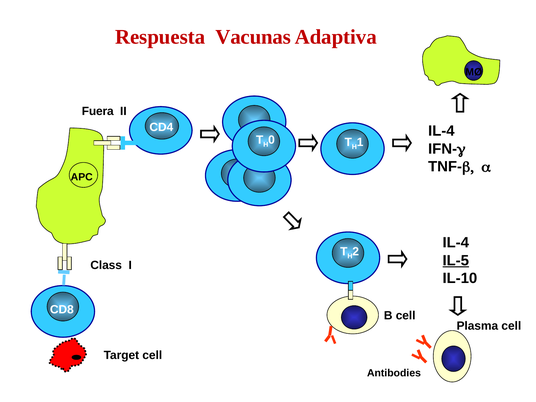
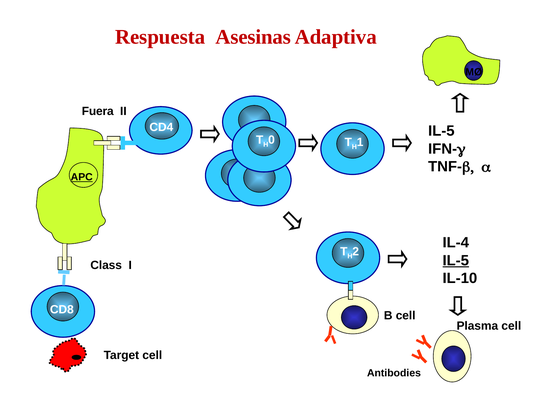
Vacunas: Vacunas -> Asesinas (253, 37)
IL-4: IL-4 -> IL-5 (441, 131)
APC underline: none -> present (82, 177)
